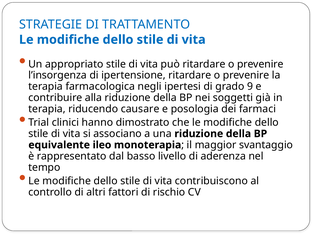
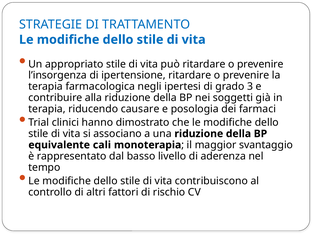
9: 9 -> 3 (250, 87)
ileo: ileo -> cali (102, 145)
